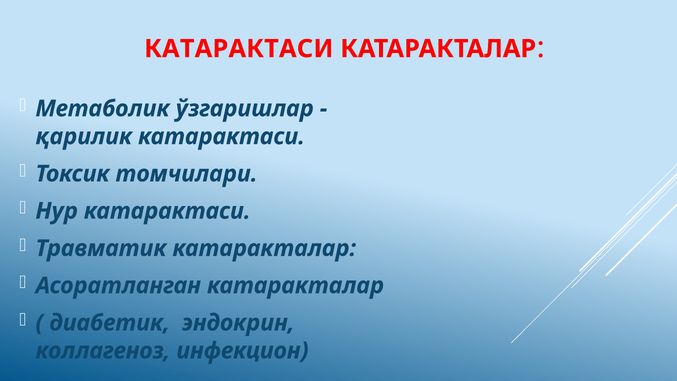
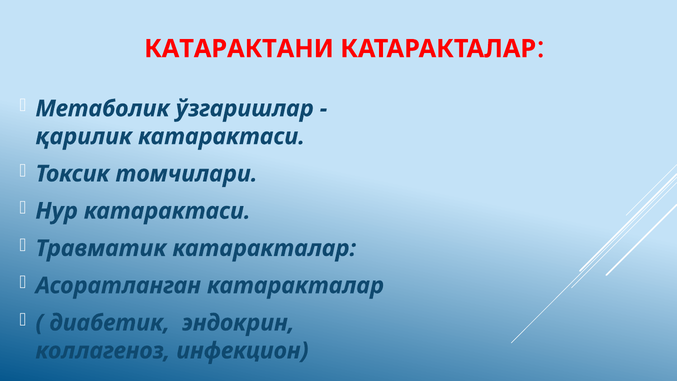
КАТАРАКТАСИ: КАТАРАКТАСИ -> КАТАРАКТАНИ (239, 49)
